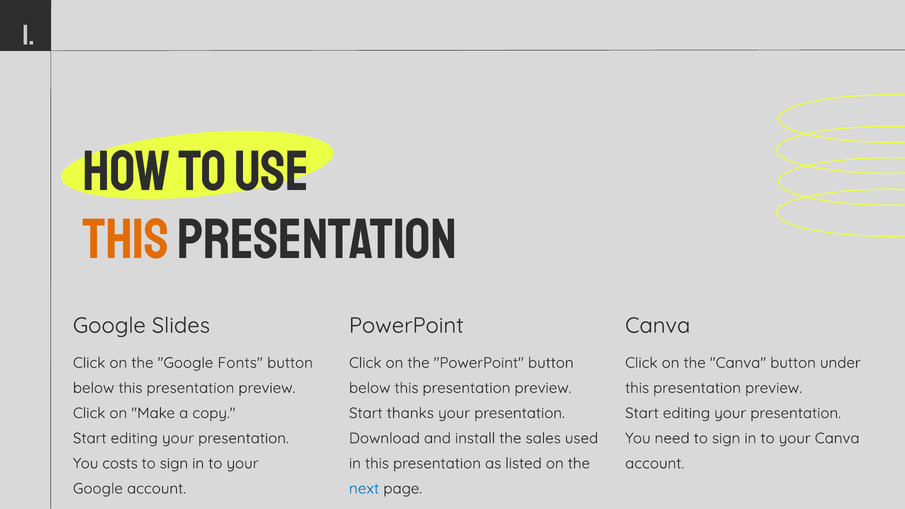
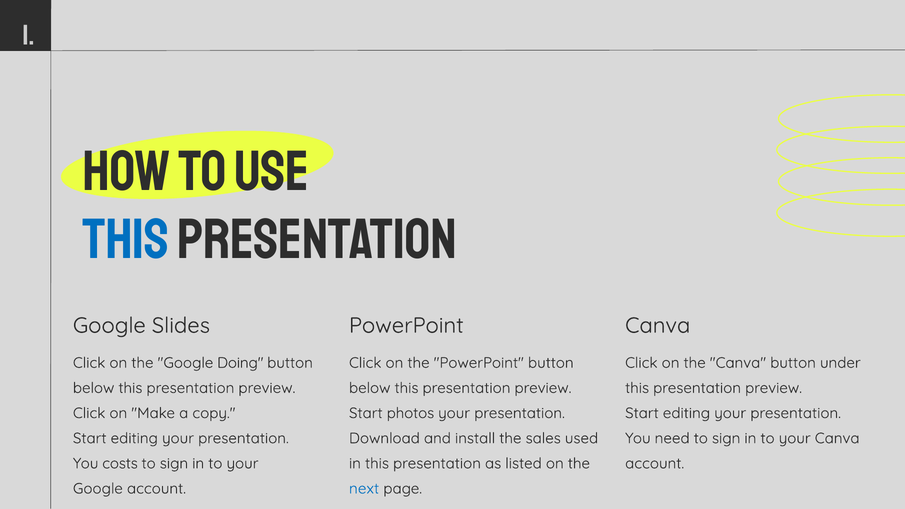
This colour: orange -> blue (126, 239)
Fonts: Fonts -> Doing (240, 363)
thanks: thanks -> photos (410, 413)
